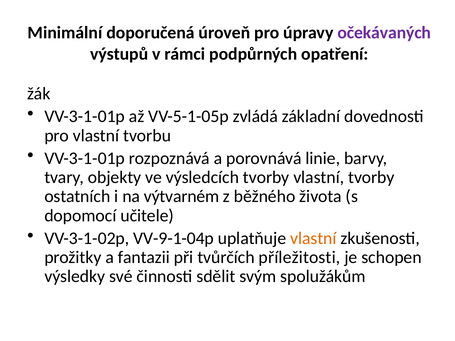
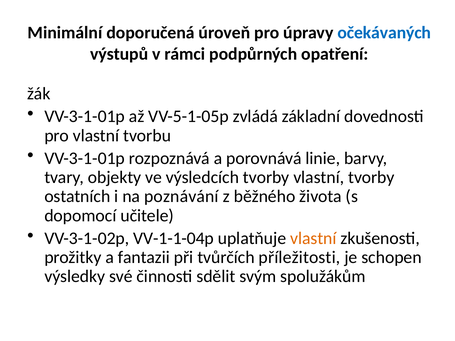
očekávaných colour: purple -> blue (384, 33)
výtvarném: výtvarném -> poznávání (181, 197)
VV-9-1-04p: VV-9-1-04p -> VV-1-1-04p (174, 238)
